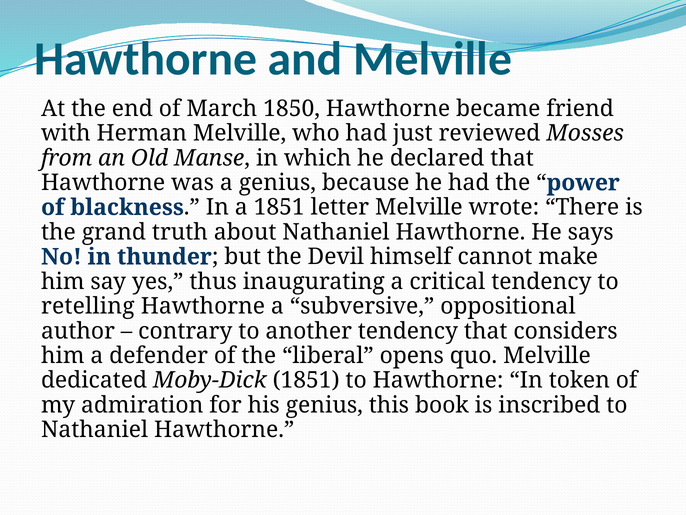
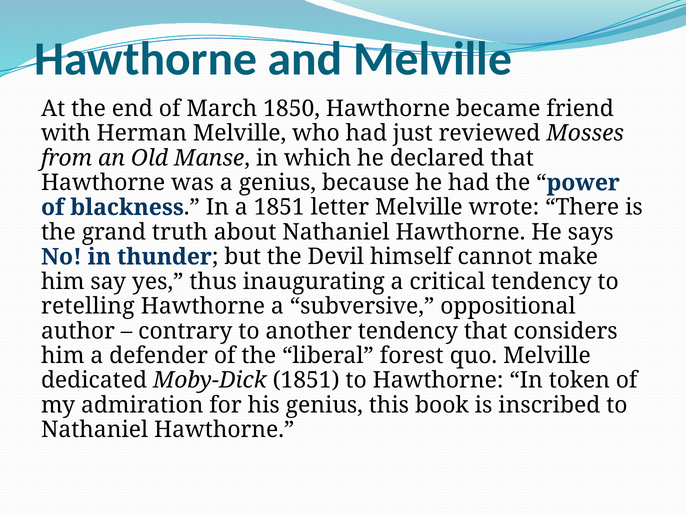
opens: opens -> forest (412, 355)
